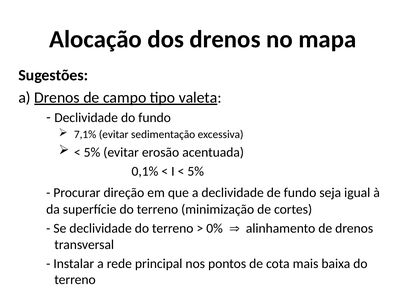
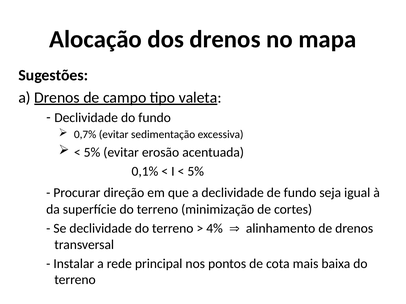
7,1%: 7,1% -> 0,7% (85, 135)
0%: 0% -> 4% (215, 229)
